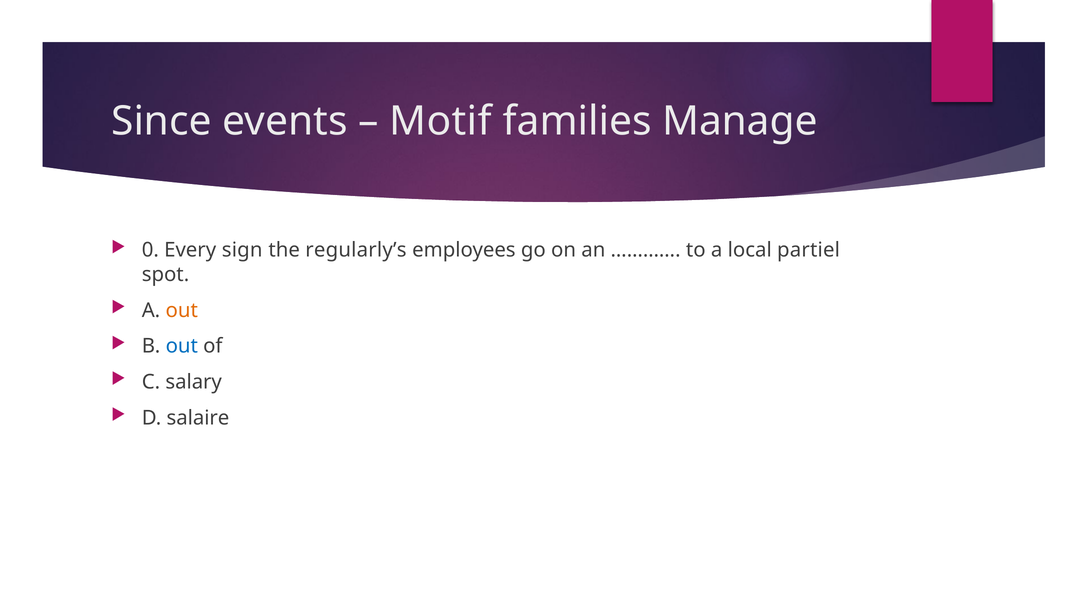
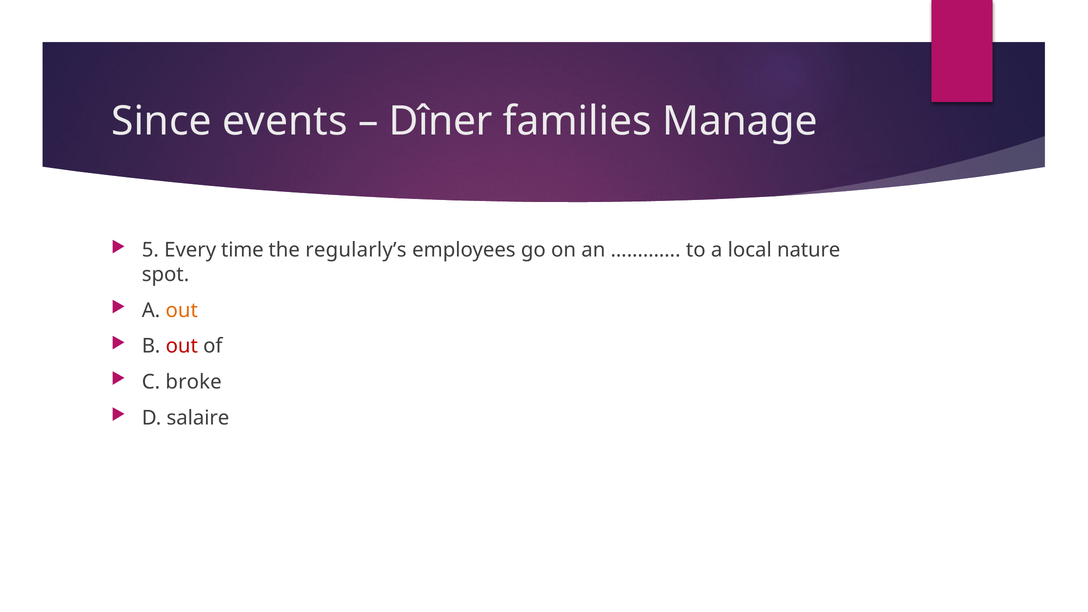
Motif: Motif -> Dîner (441, 121)
0: 0 -> 5 (150, 250)
sign: sign -> time (242, 250)
partiel: partiel -> nature (809, 250)
out colour: blue -> red (182, 346)
salary: salary -> broke (194, 382)
